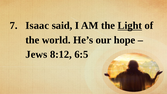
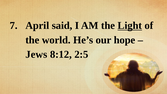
Isaac: Isaac -> April (37, 26)
6:5: 6:5 -> 2:5 (81, 54)
